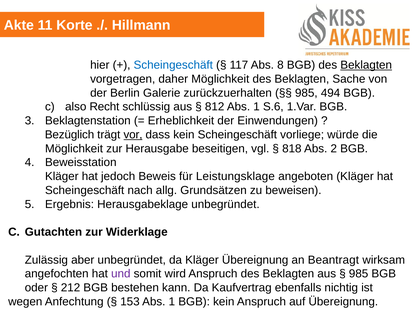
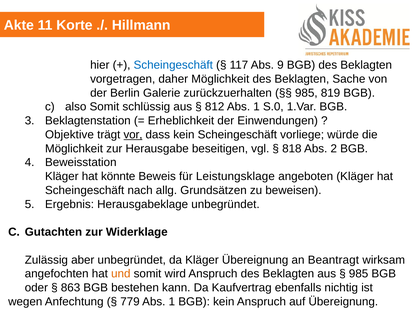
8: 8 -> 9 (280, 65)
Beklagten underline: present -> none (366, 65)
494: 494 -> 819 (331, 93)
also Recht: Recht -> Somit (104, 107)
S.6: S.6 -> S.0 (273, 107)
Bezüglich: Bezüglich -> Objektive (69, 135)
jedoch: jedoch -> könnte (118, 176)
und colour: purple -> orange (121, 274)
212: 212 -> 863 (71, 288)
153: 153 -> 779 (130, 301)
